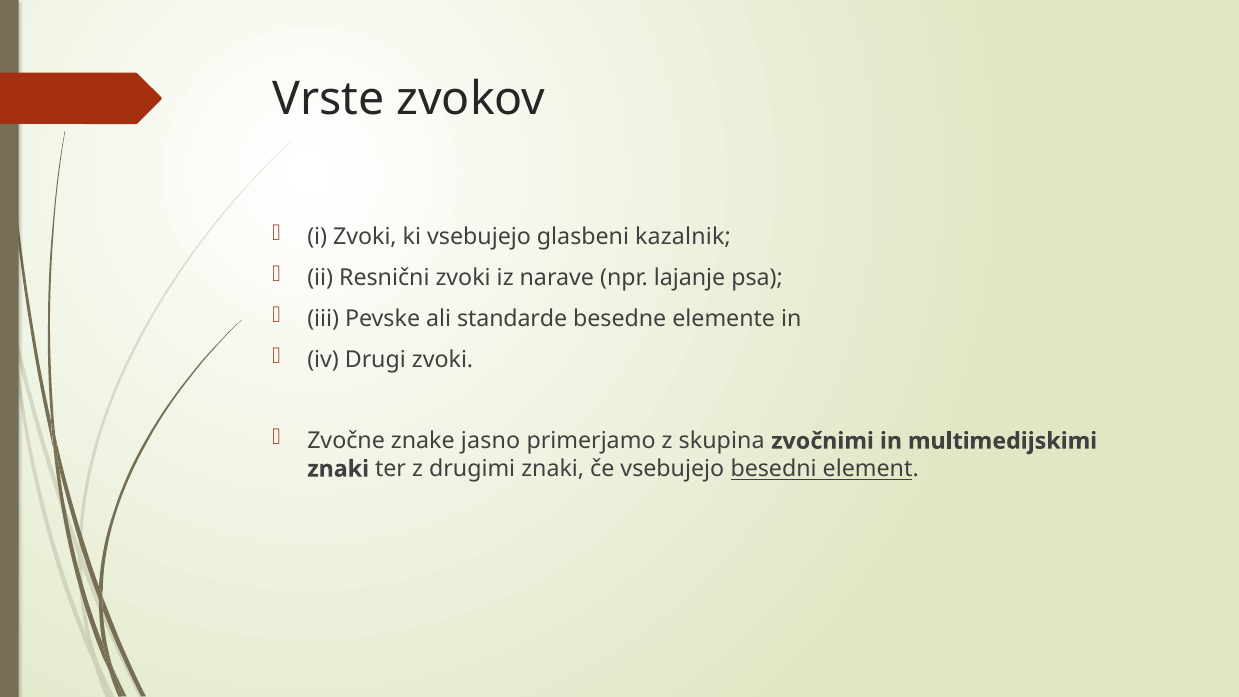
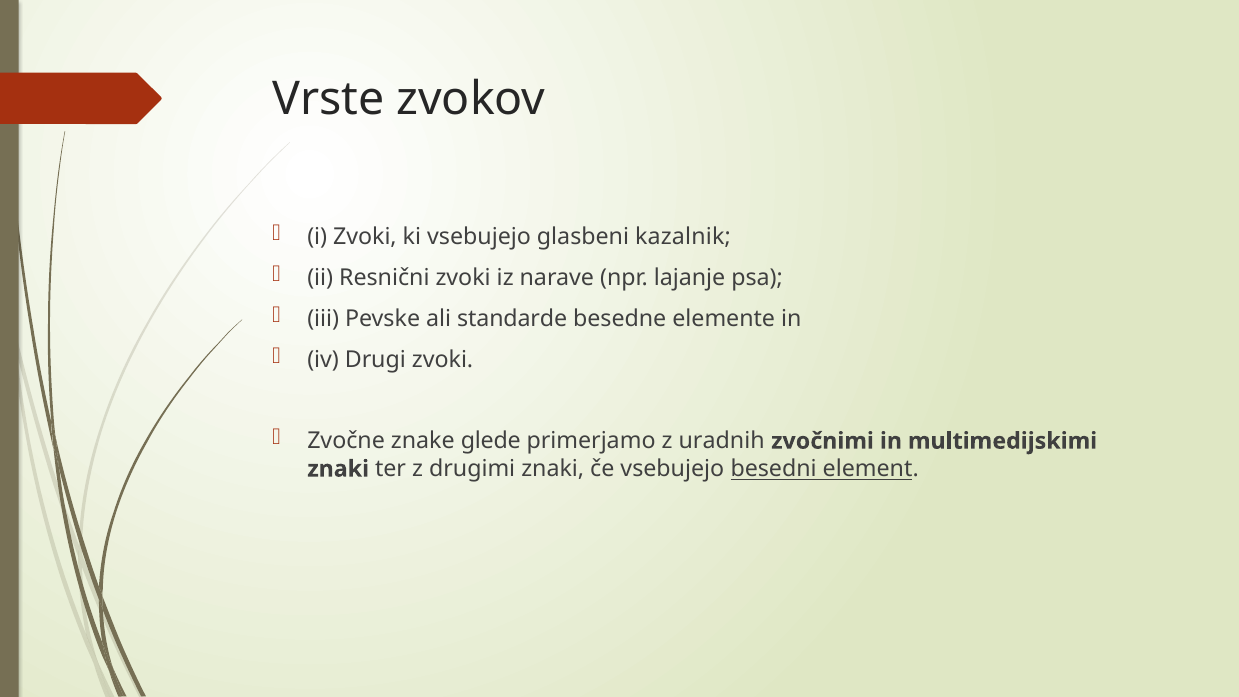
jasno: jasno -> glede (491, 441)
skupina: skupina -> uradnih (722, 441)
